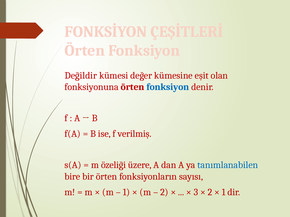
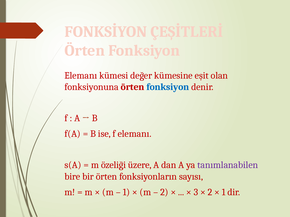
Değildir: Değildir -> Elemanı (81, 76)
f verilmiş: verilmiş -> elemanı (135, 134)
tanımlanabilen colour: blue -> purple (228, 165)
